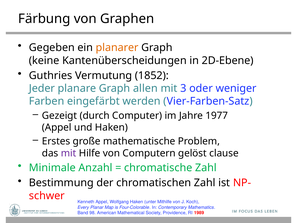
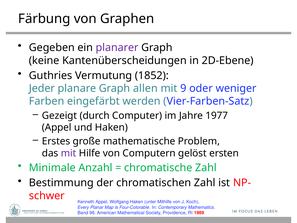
planarer colour: orange -> purple (117, 48)
3: 3 -> 9 (183, 88)
clause: clause -> ersten (224, 153)
